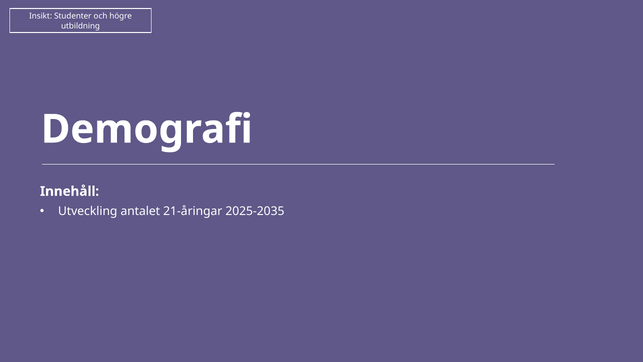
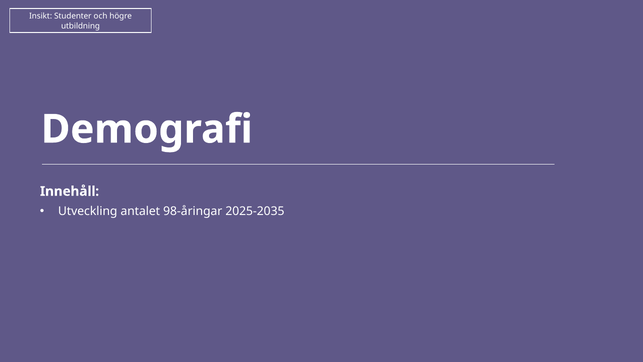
21-åringar: 21-åringar -> 98-åringar (193, 211)
